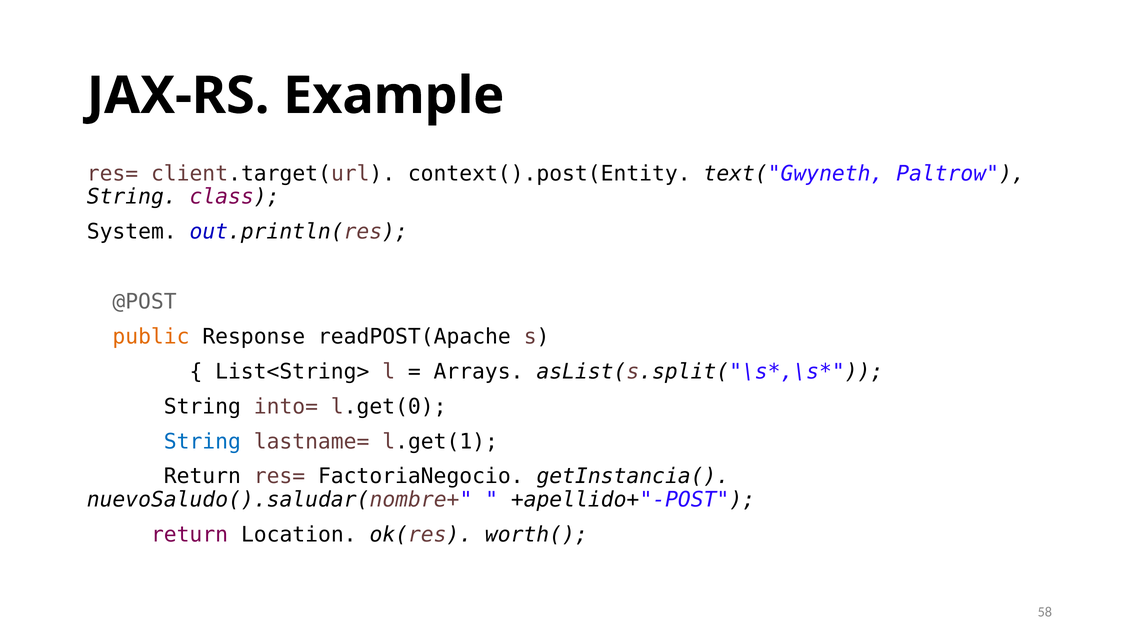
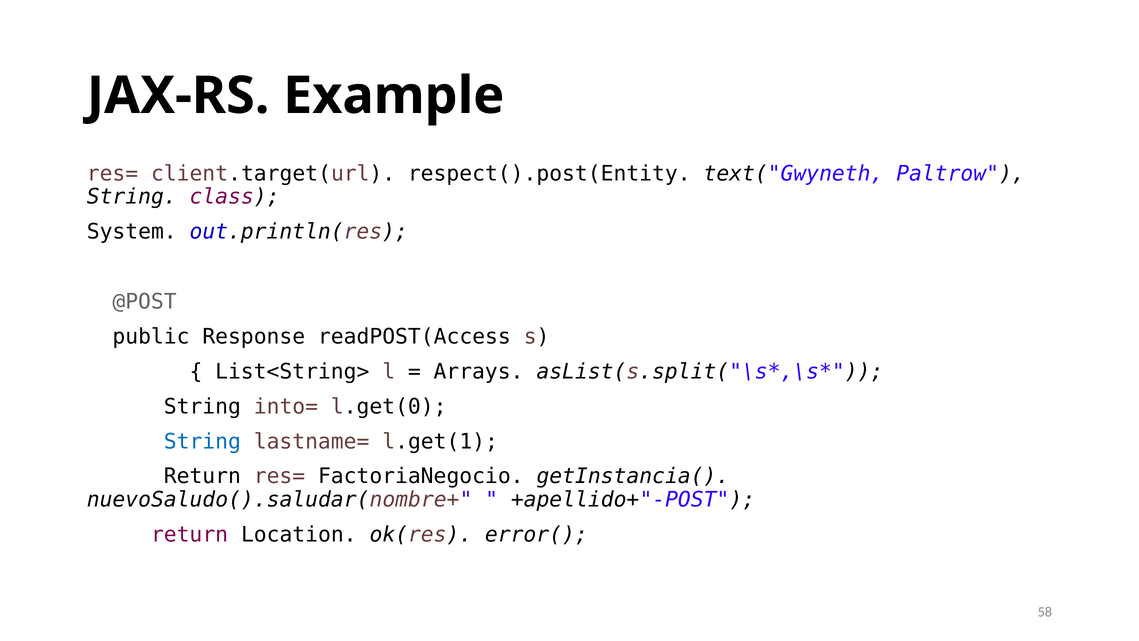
context().post(Entity: context().post(Entity -> respect().post(Entity (549, 174)
public colour: orange -> black (151, 336)
readPOST(Apache: readPOST(Apache -> readPOST(Access (414, 336)
worth(: worth( -> error( (536, 534)
